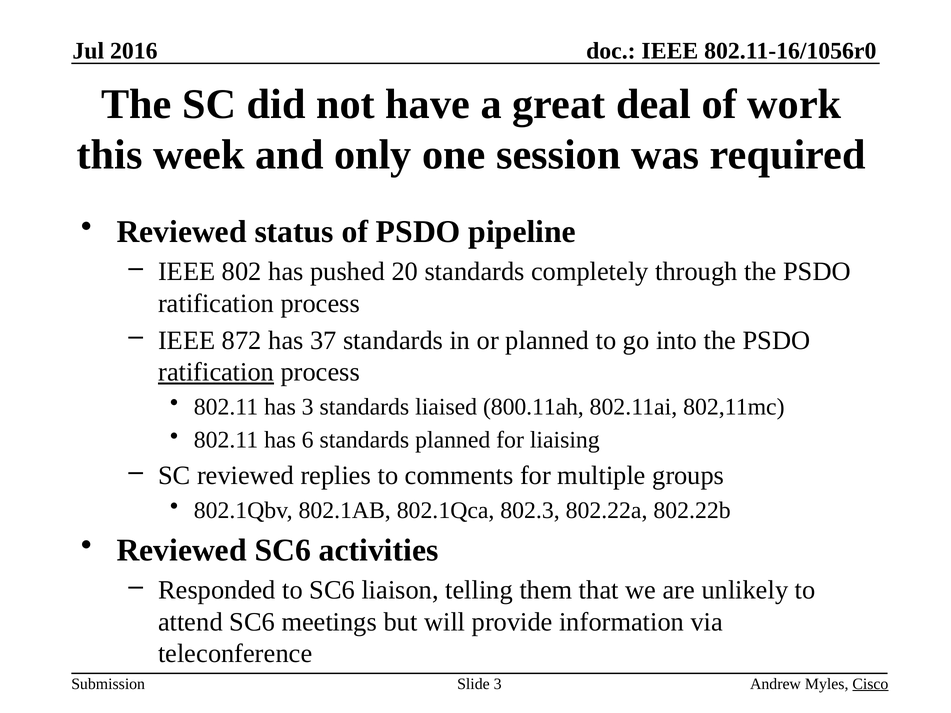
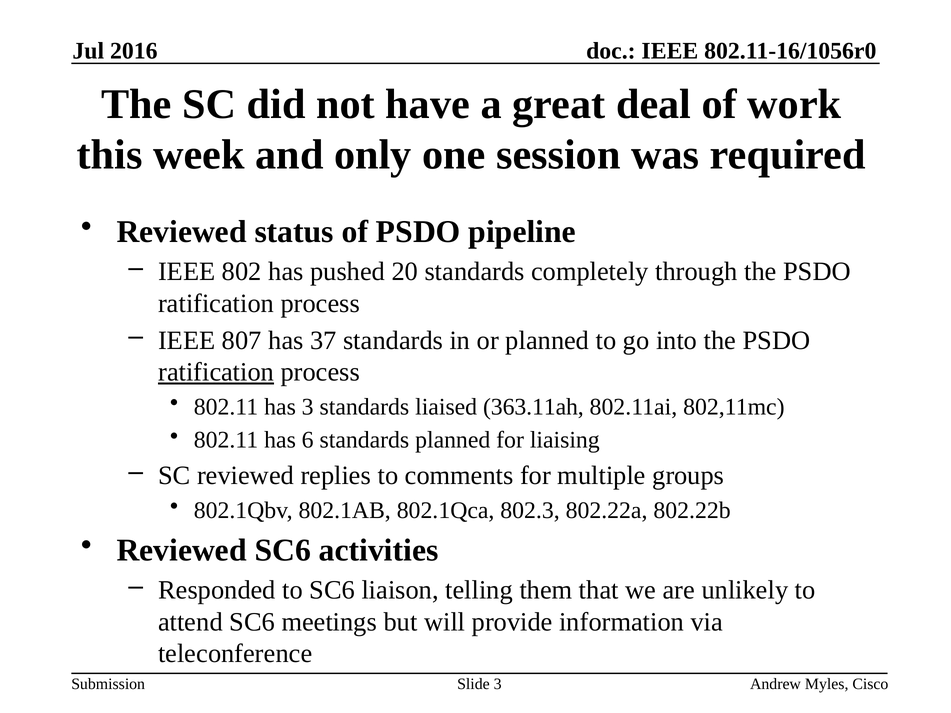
872: 872 -> 807 (242, 341)
800.11ah: 800.11ah -> 363.11ah (533, 407)
Cisco underline: present -> none (870, 684)
